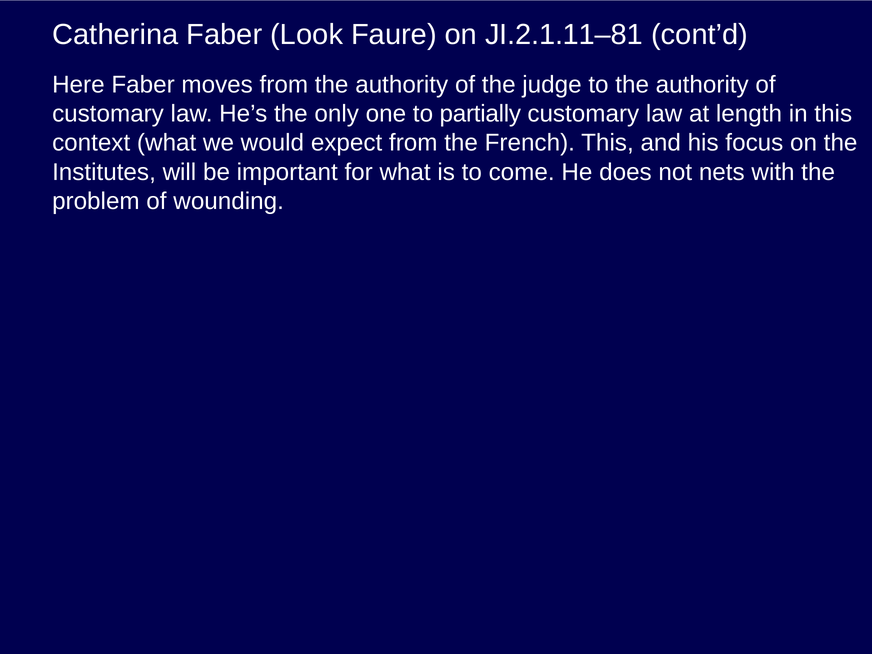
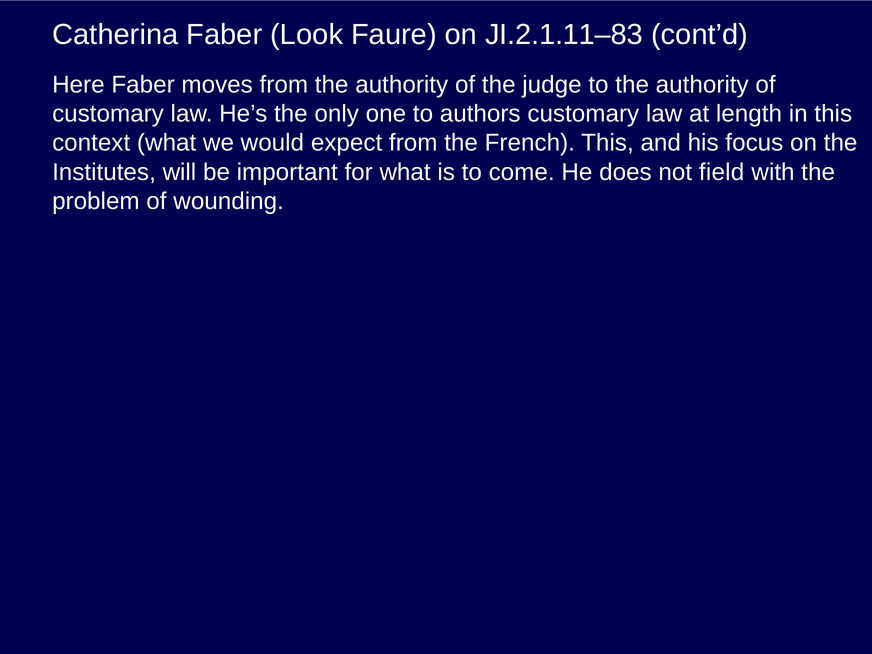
JI.2.1.11–81: JI.2.1.11–81 -> JI.2.1.11–83 (564, 35)
partially: partially -> authors (480, 114)
nets: nets -> field (722, 172)
